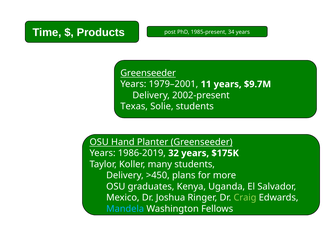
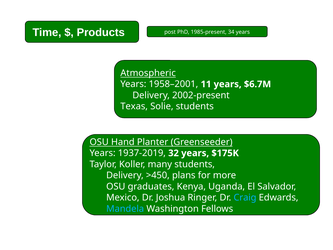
Greenseeder: Greenseeder -> Atmospheric (148, 73)
1979–2001: 1979–2001 -> 1958–2001 (173, 84)
$9.7M: $9.7M -> $6.7M (258, 84)
1986-2019: 1986-2019 -> 1937-2019 (142, 153)
Craig colour: light green -> light blue (245, 197)
